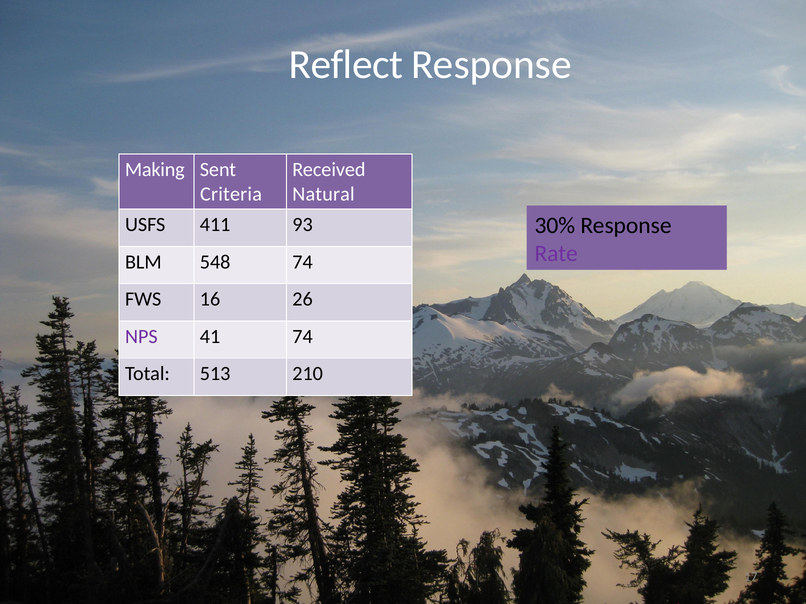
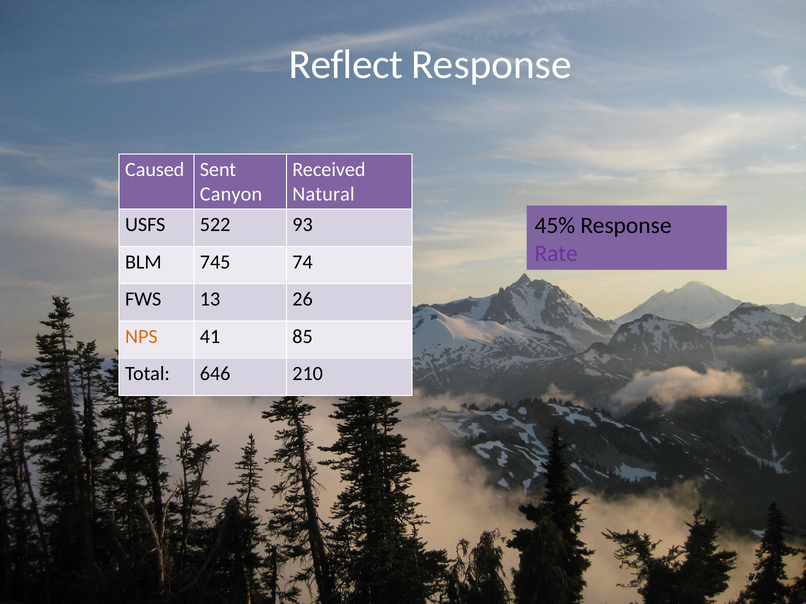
Making: Making -> Caused (155, 170)
Criteria: Criteria -> Canyon (231, 194)
30%: 30% -> 45% (555, 225)
411: 411 -> 522 (215, 225)
548: 548 -> 745 (215, 262)
16: 16 -> 13 (210, 299)
NPS colour: purple -> orange (141, 337)
41 74: 74 -> 85 (303, 337)
513: 513 -> 646 (215, 374)
